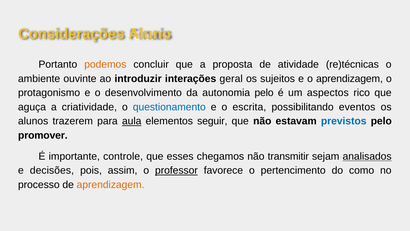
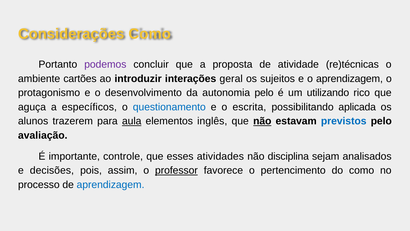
Considerações Aluno: Aluno -> Como (150, 34)
podemos colour: orange -> purple (105, 64)
ouvinte: ouvinte -> cartões (80, 79)
aspectos: aspectos -> utilizando (328, 93)
criatividade: criatividade -> específicos (89, 107)
eventos: eventos -> aplicada (357, 107)
seguir: seguir -> inglês (212, 121)
não underline: none -> present (262, 121)
promover: promover -> avaliação (43, 135)
chegamos: chegamos -> atividades (220, 156)
transmitir: transmitir -> disciplina (288, 156)
analisados underline: present -> none (367, 156)
aprendizagem colour: orange -> blue (111, 184)
